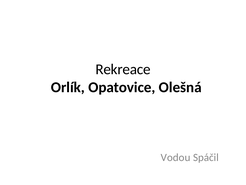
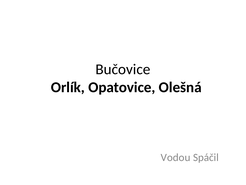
Rekreace: Rekreace -> Bučovice (123, 69)
